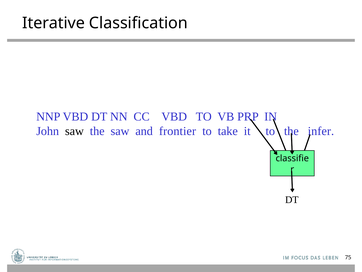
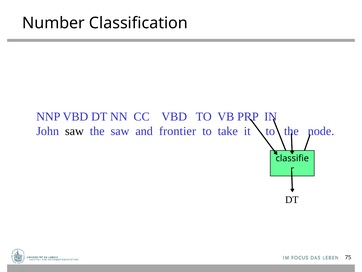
Iterative: Iterative -> Number (53, 23)
infer: infer -> node (321, 131)
